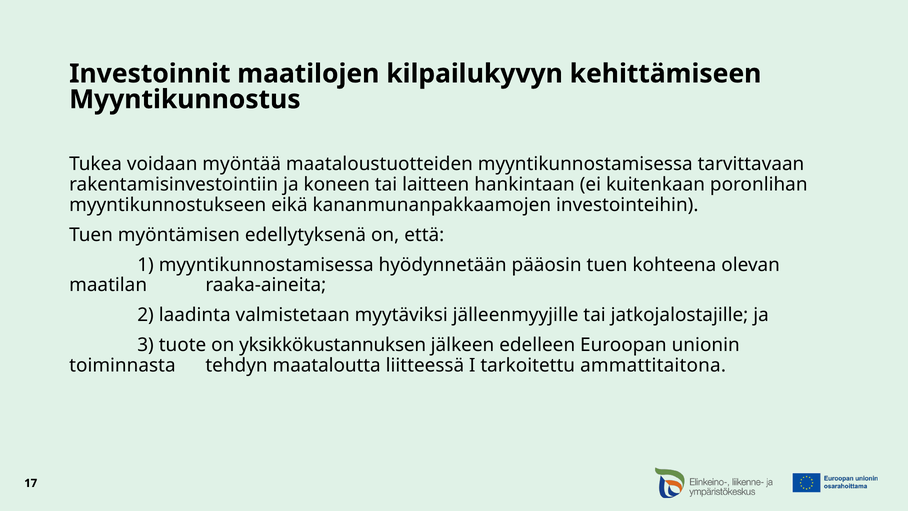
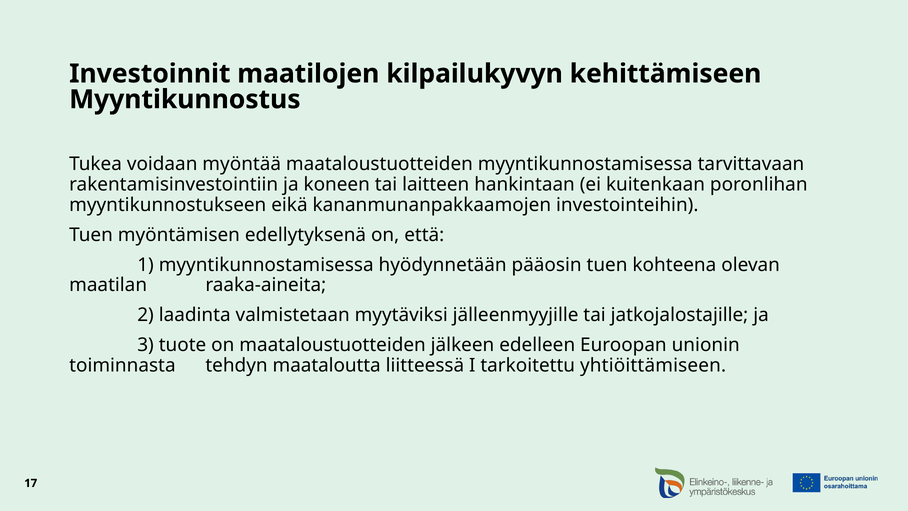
on yksikkökustannuksen: yksikkökustannuksen -> maataloustuotteiden (333, 345)
ammattitaitona: ammattitaitona -> yhtiöittämiseen (653, 365)
